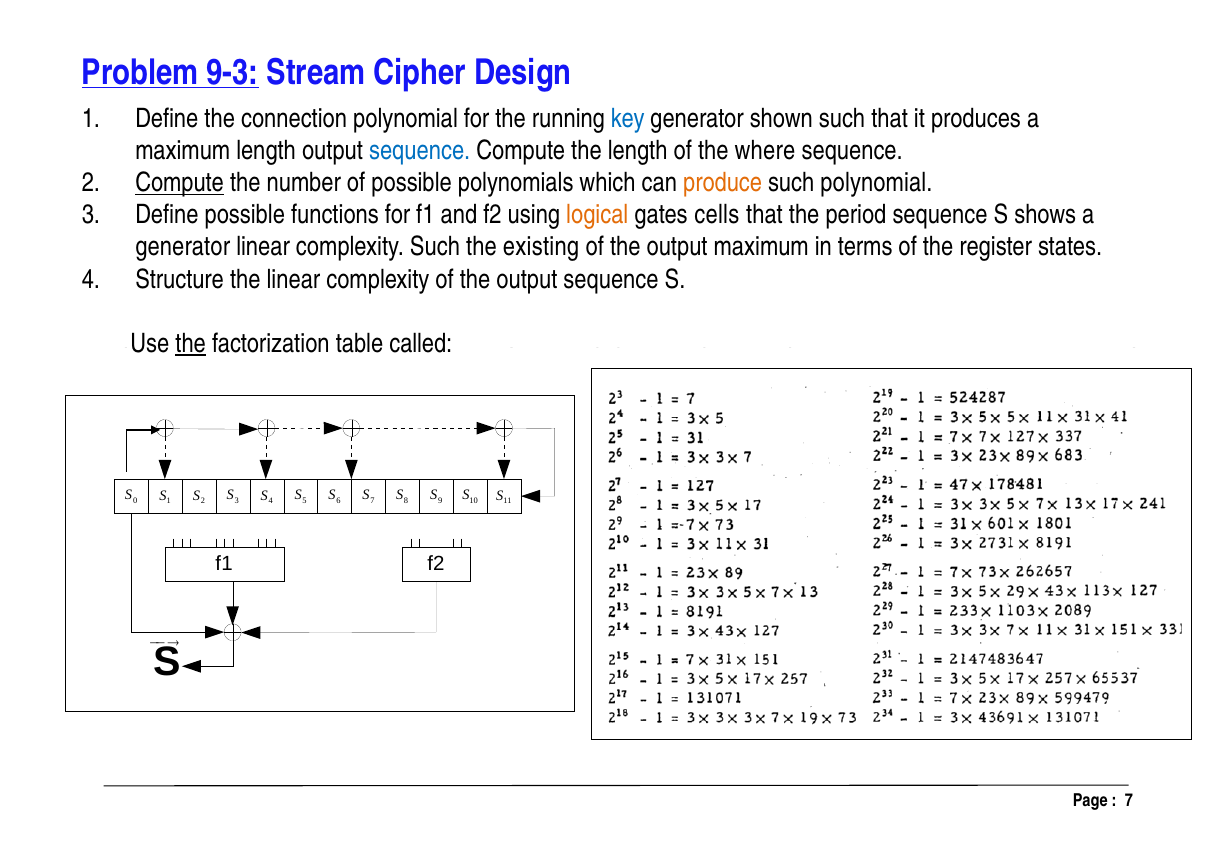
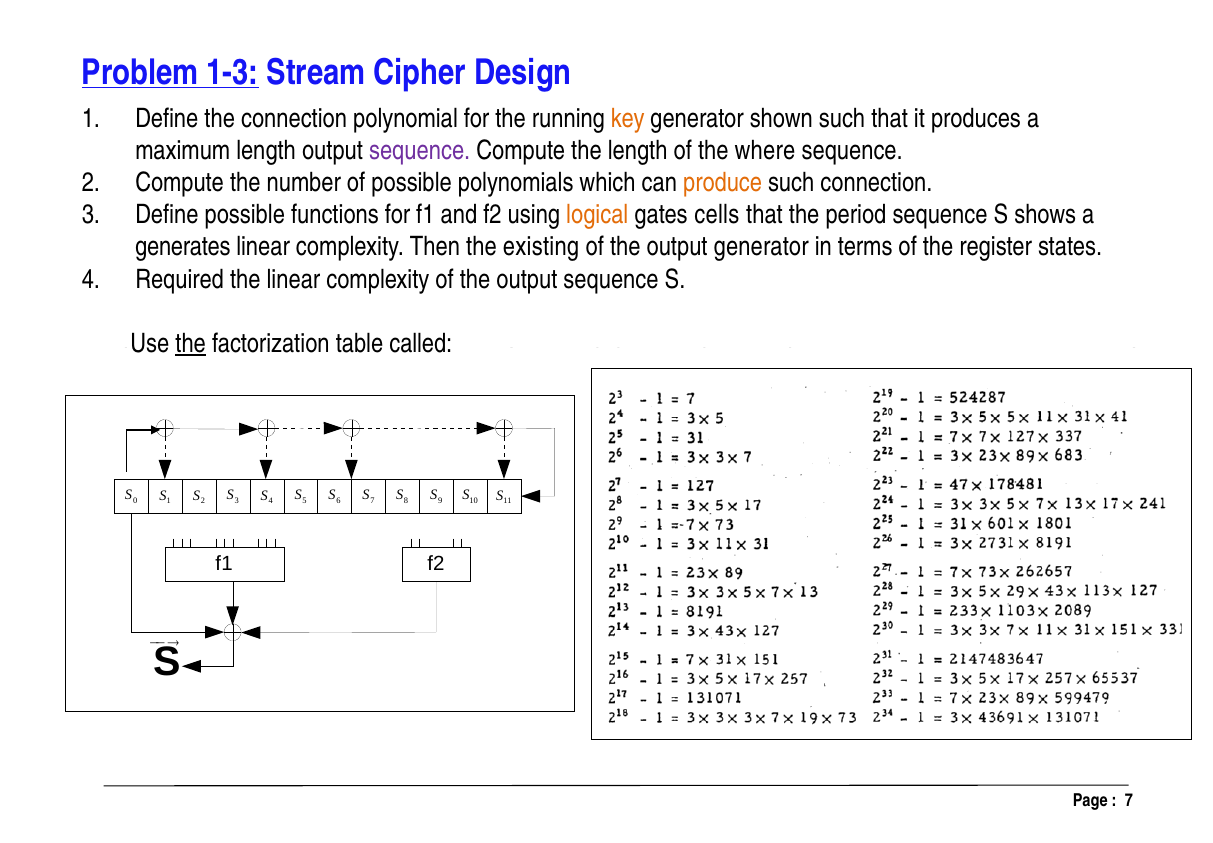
9-3: 9-3 -> 1-3 (233, 73)
key colour: blue -> orange (628, 119)
sequence colour: blue -> purple (420, 151)
Compute underline: present -> none (180, 183)
such polynomial: polynomial -> connection (876, 183)
generator: generator -> generates (183, 247)
complexity Such: Such -> Then (435, 247)
output maximum: maximum -> generator (761, 247)
Structure: Structure -> Required (180, 279)
